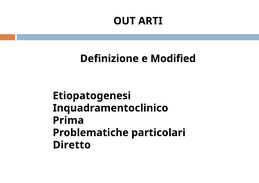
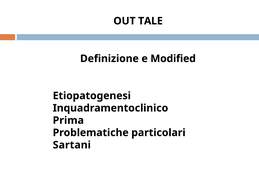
ARTI: ARTI -> TALE (150, 21)
Diretto: Diretto -> Sartani (72, 145)
